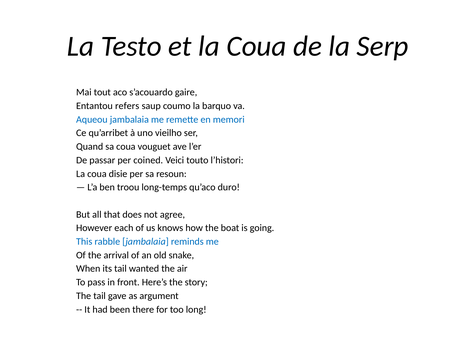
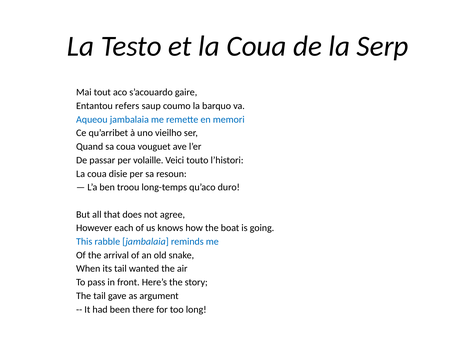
coined: coined -> volaille (148, 160)
